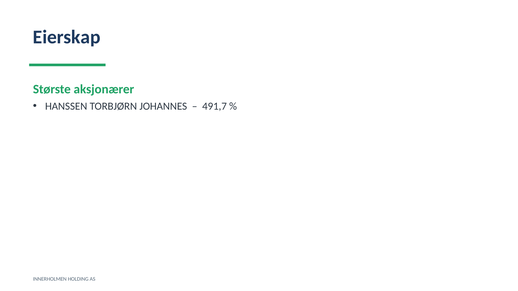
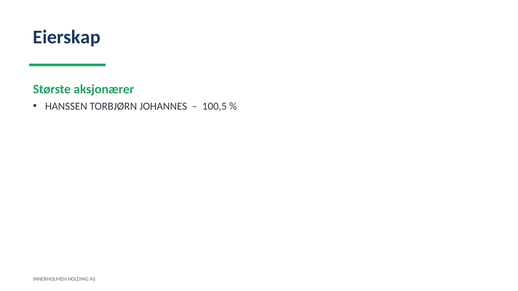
491,7: 491,7 -> 100,5 (215, 107)
